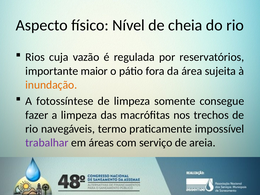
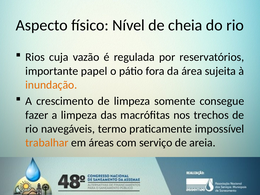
maior: maior -> papel (94, 71)
fotossíntese: fotossíntese -> crescimento (65, 101)
trabalhar colour: purple -> orange (47, 143)
